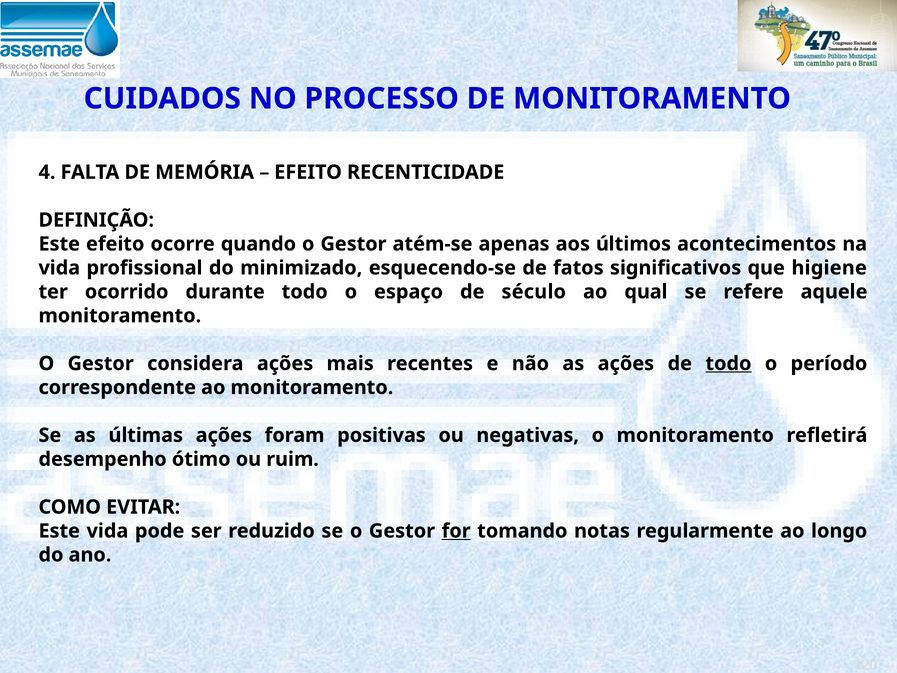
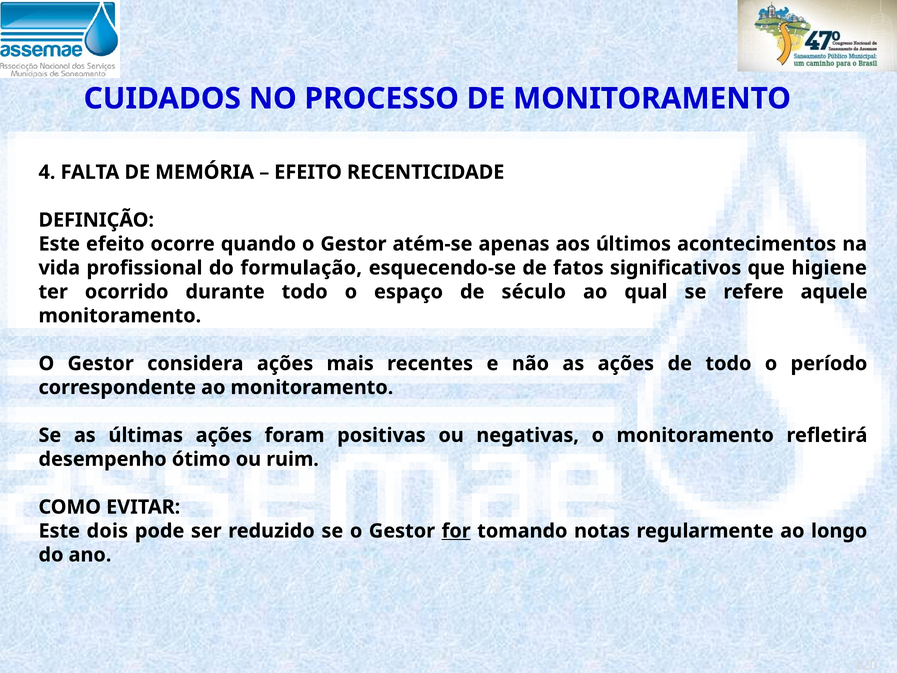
minimizado: minimizado -> formulação (301, 268)
todo underline: present -> none (728, 363)
Este vida: vida -> dois (107, 531)
